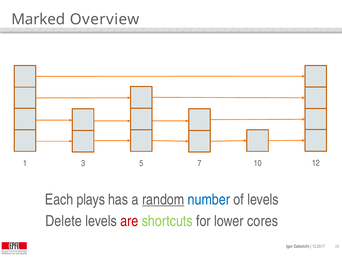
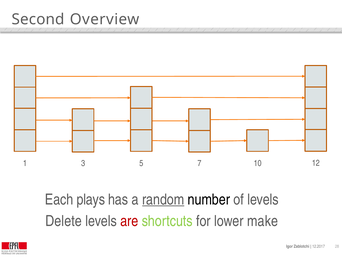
Marked: Marked -> Second (38, 19)
number colour: blue -> black (209, 199)
cores: cores -> make (263, 221)
